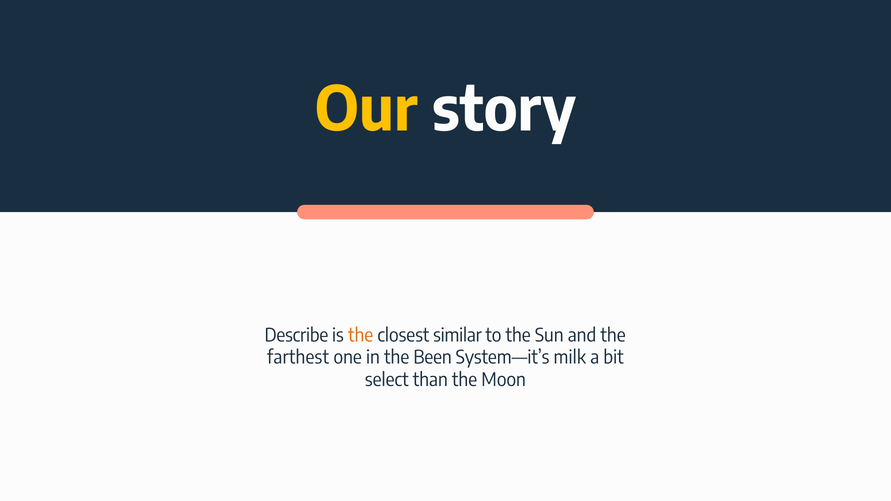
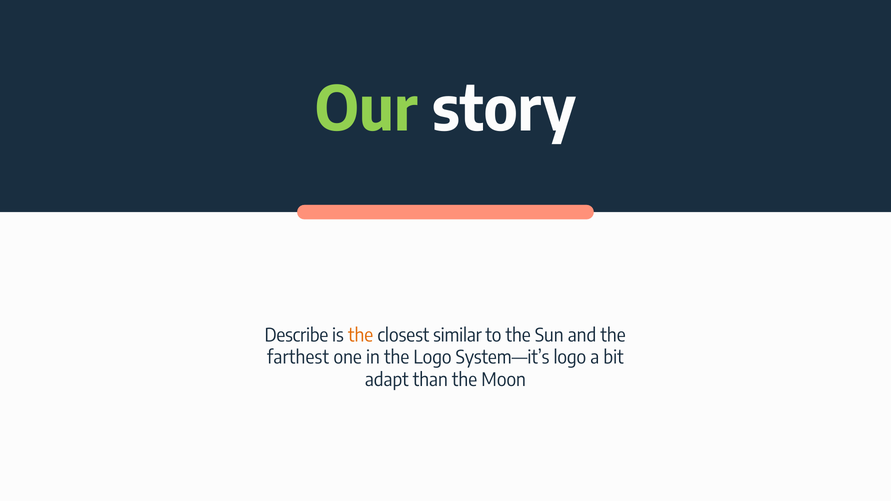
Our colour: yellow -> light green (366, 110)
the Been: Been -> Logo (433, 358)
System—it’s milk: milk -> logo (570, 358)
select: select -> adapt (387, 380)
